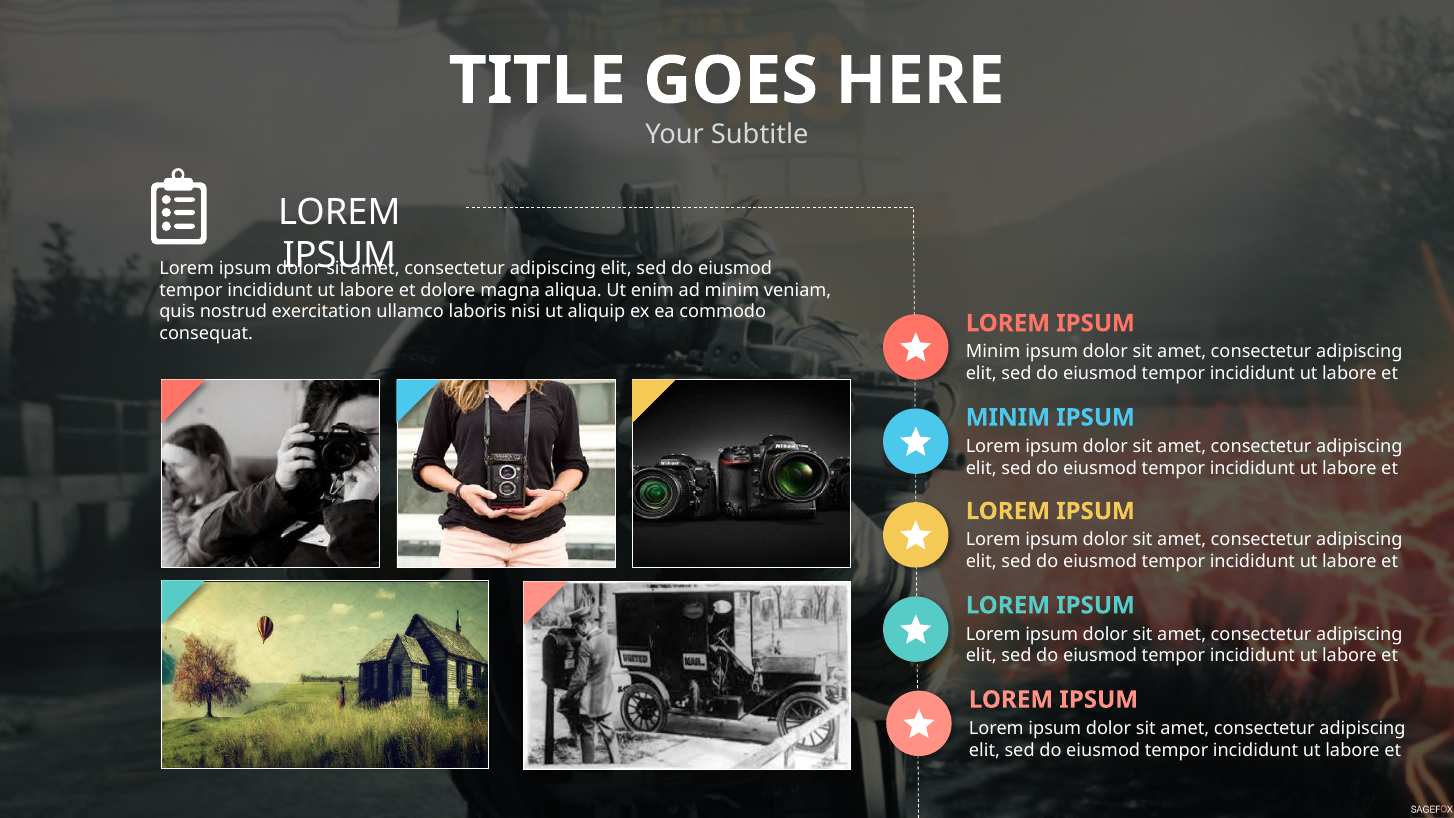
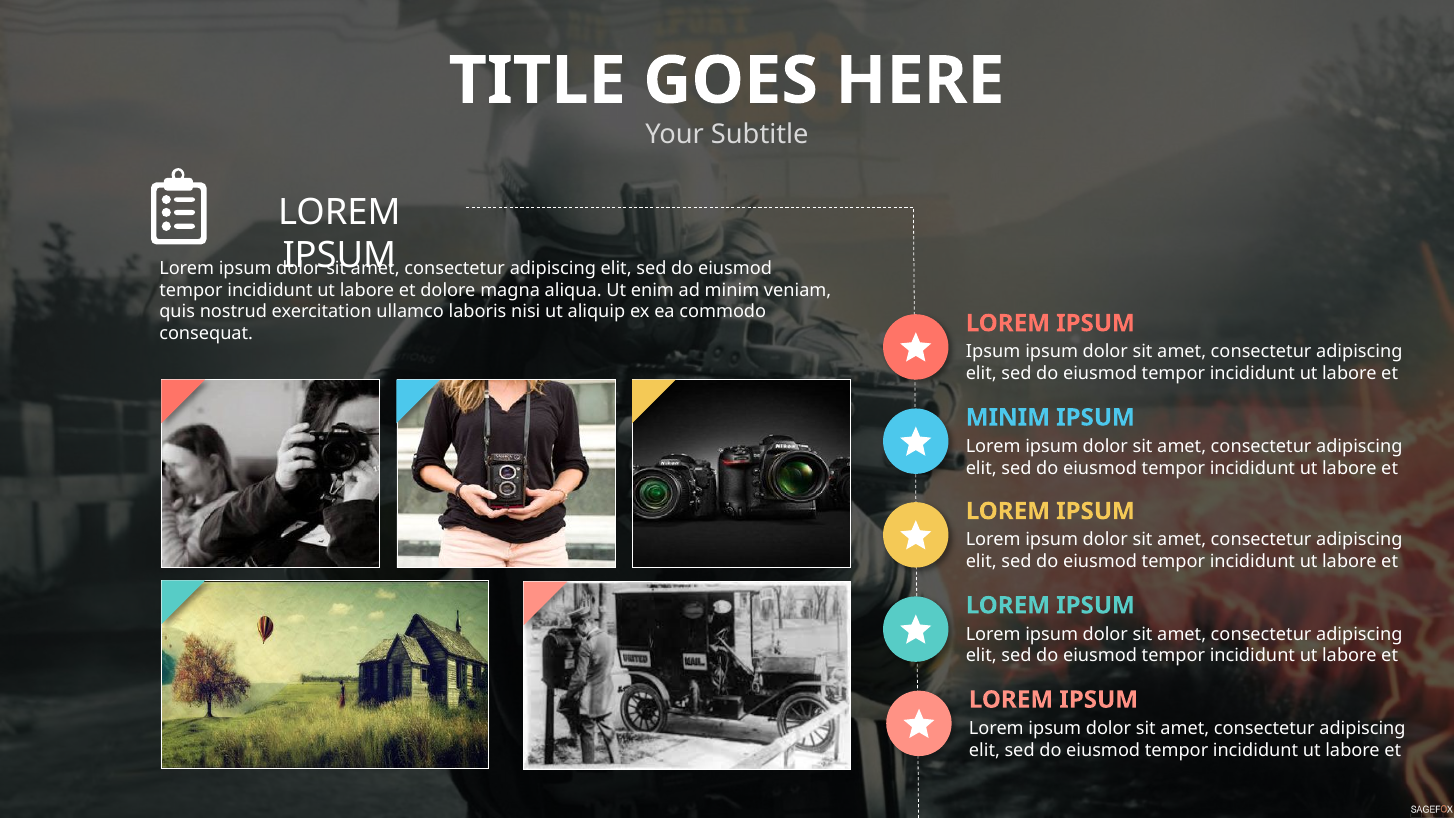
Minim: Minim -> Ipsum (993, 352)
